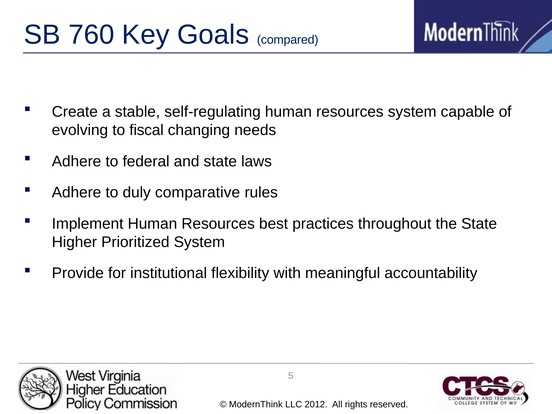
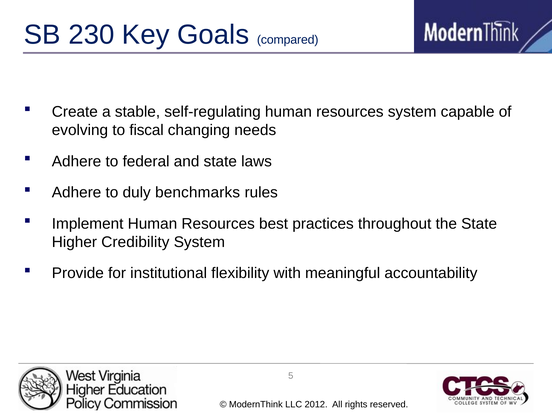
760: 760 -> 230 (91, 35)
comparative: comparative -> benchmarks (198, 192)
Prioritized: Prioritized -> Credibility (135, 242)
